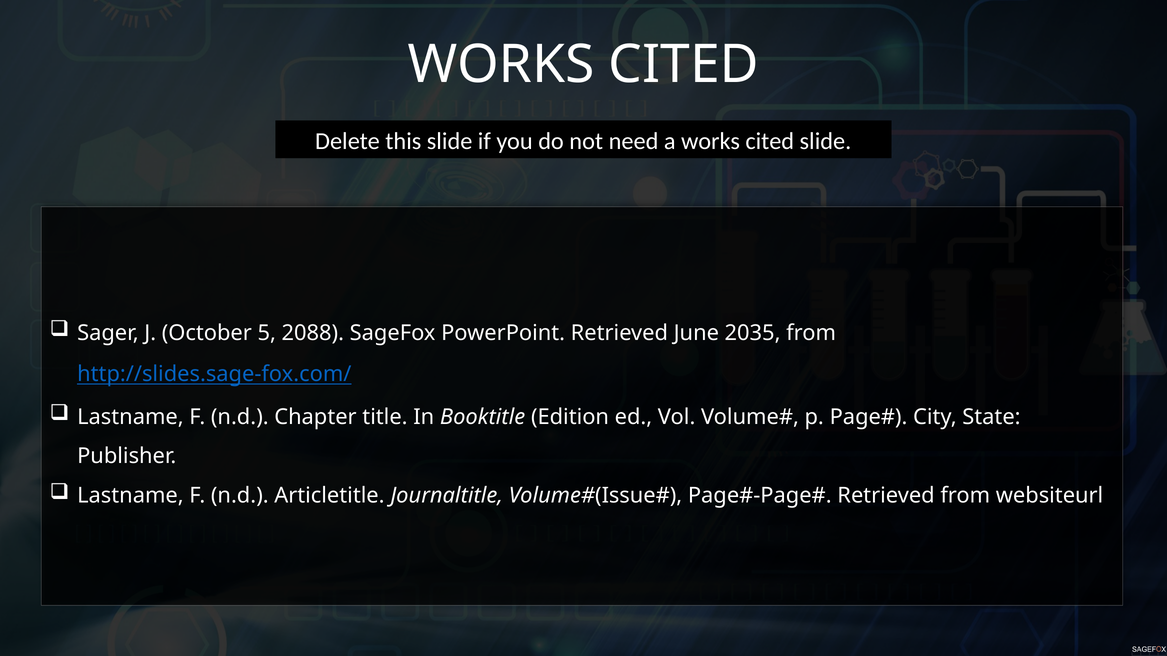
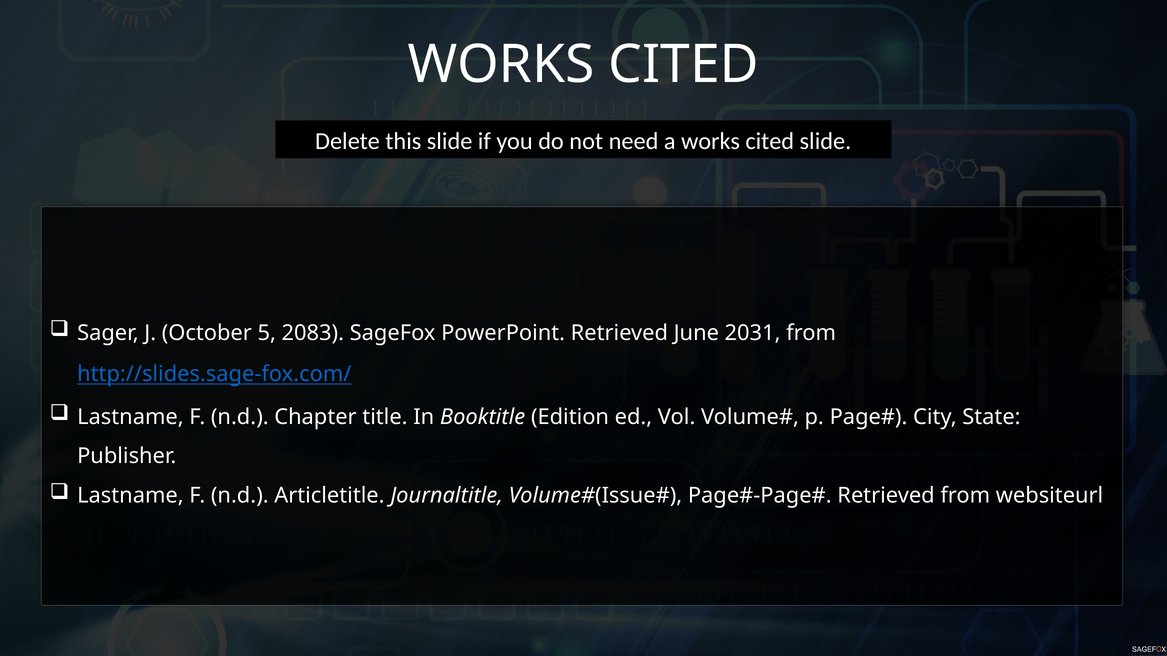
2088: 2088 -> 2083 (313, 333)
2035: 2035 -> 2031 (753, 333)
